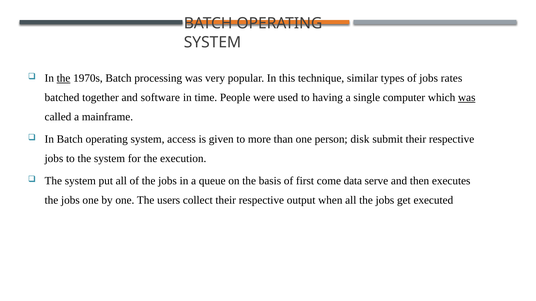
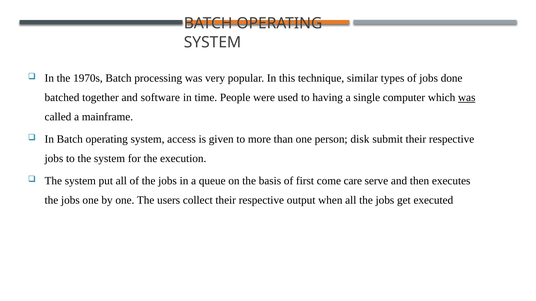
the underline: present -> none (64, 78)
rates: rates -> done (452, 78)
data: data -> care (353, 181)
